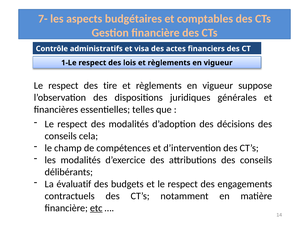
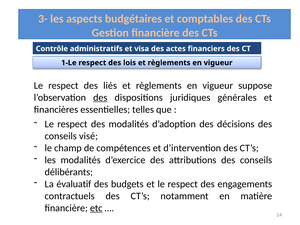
7-: 7- -> 3- (43, 19)
tire: tire -> liés (110, 85)
des underline: none -> present (100, 97)
cela: cela -> visé (88, 136)
